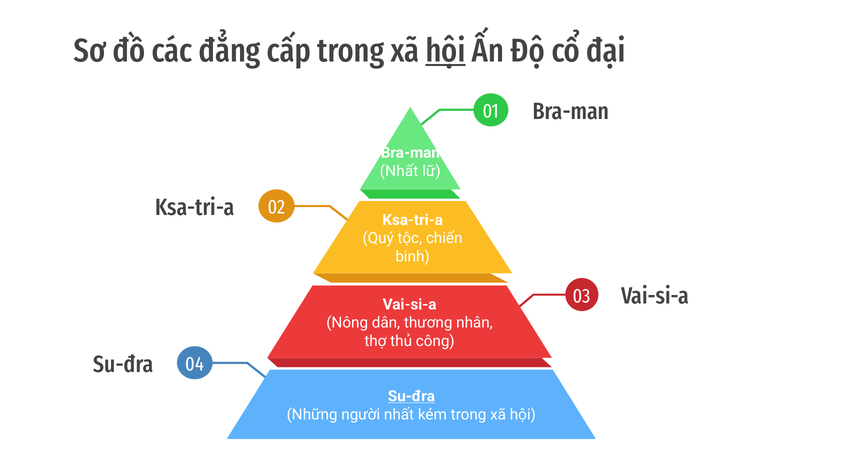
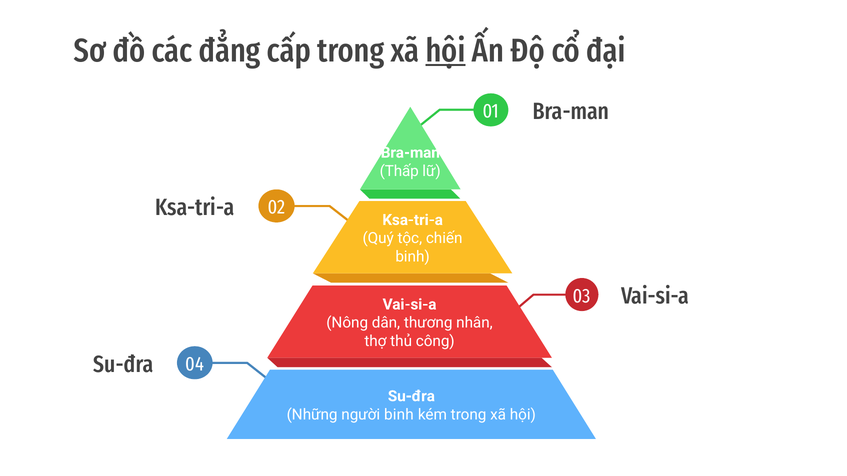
Nhất: Nhất -> Thấp (399, 171)
Su-đra underline: present -> none (411, 397)
người nhất: nhất -> binh (399, 415)
